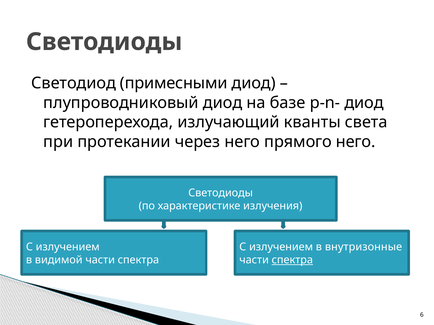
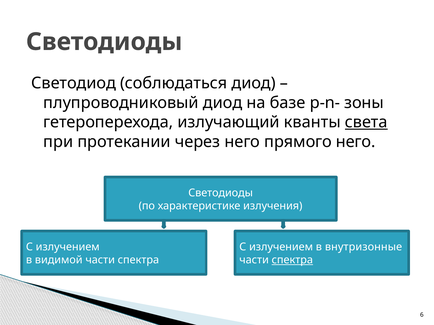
примесными: примесными -> соблюдаться (174, 83)
p-n- диод: диод -> зоны (364, 103)
света underline: none -> present (366, 122)
